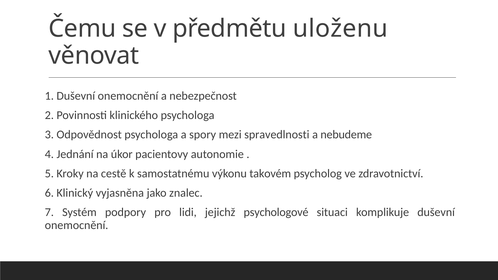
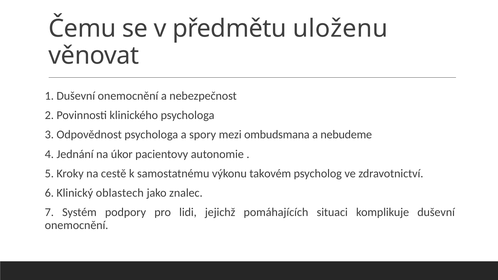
spravedlnosti: spravedlnosti -> ombudsmana (277, 135)
vyjasněna: vyjasněna -> oblastech (120, 193)
psychologové: psychologové -> pomáhajících (276, 212)
